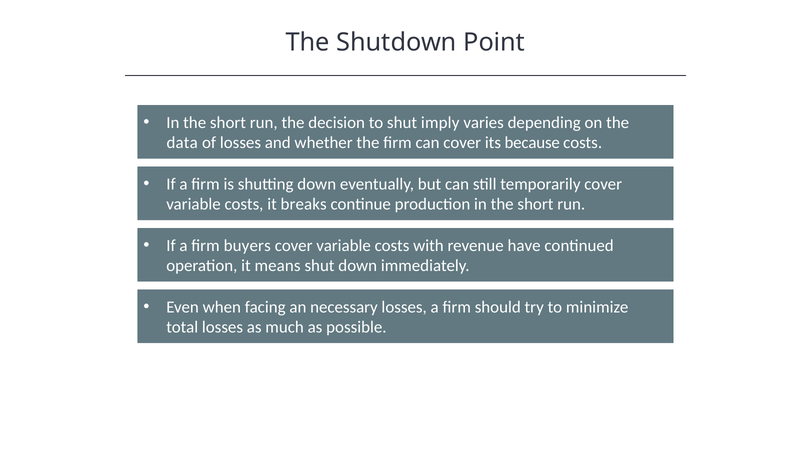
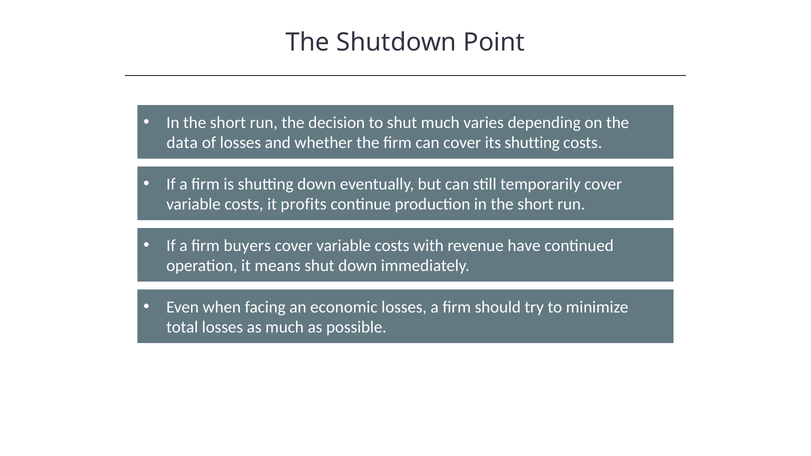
shut imply: imply -> much (440, 123)
its because: because -> shutting (532, 143)
breaks: breaks -> profits (304, 205)
necessary: necessary -> economic (344, 307)
